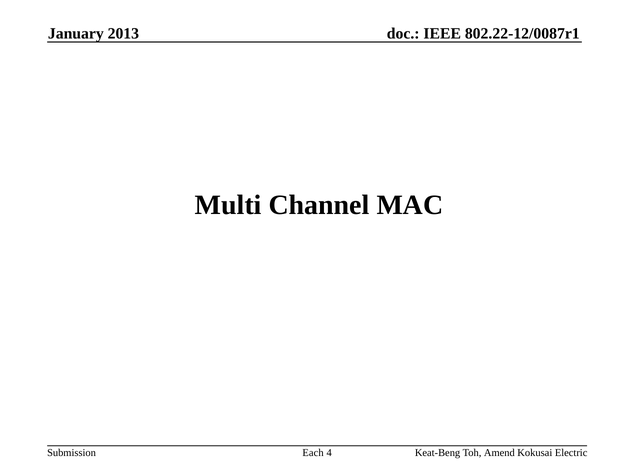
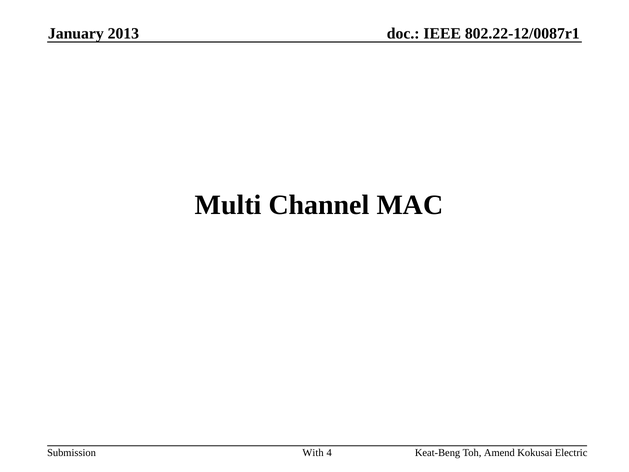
Each: Each -> With (313, 452)
